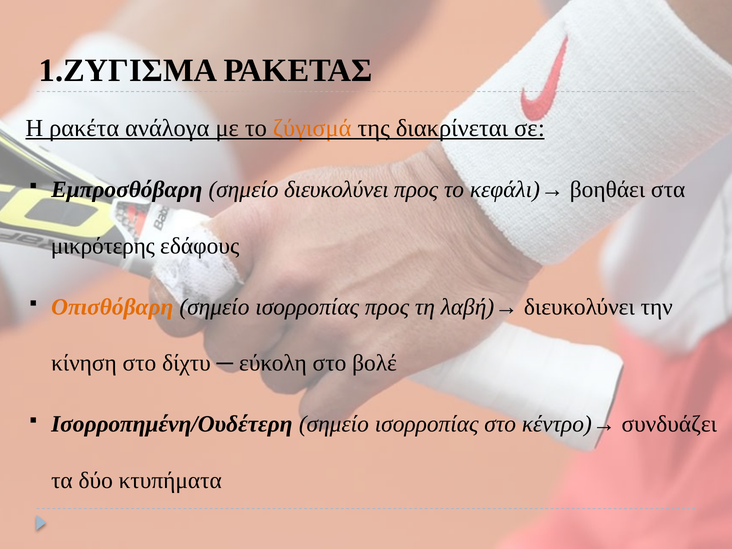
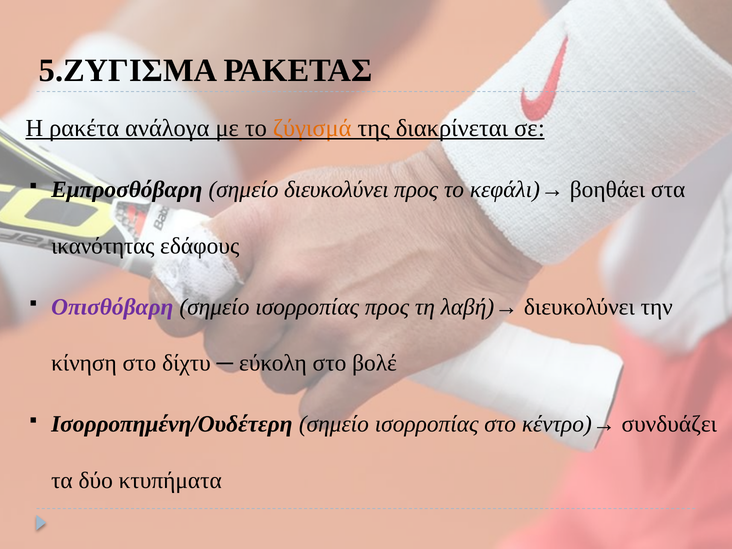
1.ΖΥΓΙΣΜΑ: 1.ΖΥΓΙΣΜΑ -> 5.ΖΥΓΙΣΜΑ (128, 71)
μικρότερης: μικρότερης -> ικανότητας (103, 246)
Οπισθόβαρη colour: orange -> purple (112, 307)
